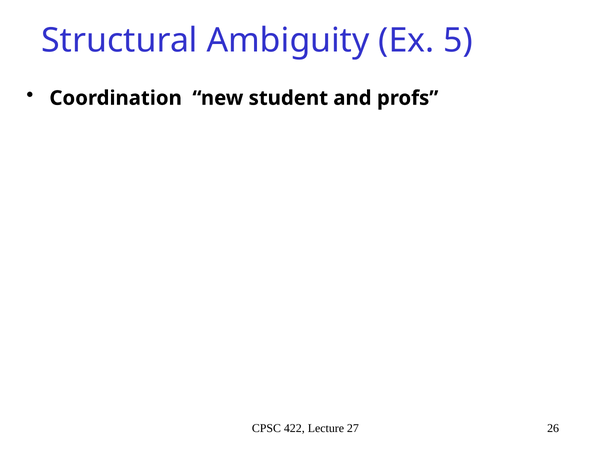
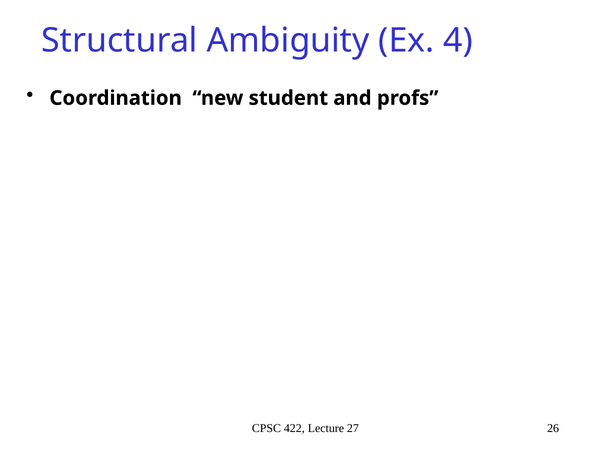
5: 5 -> 4 (458, 41)
